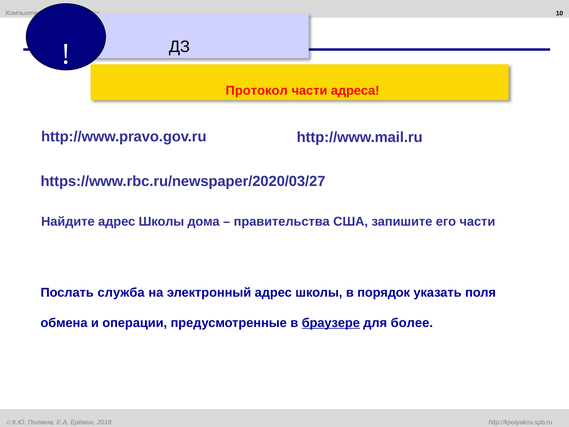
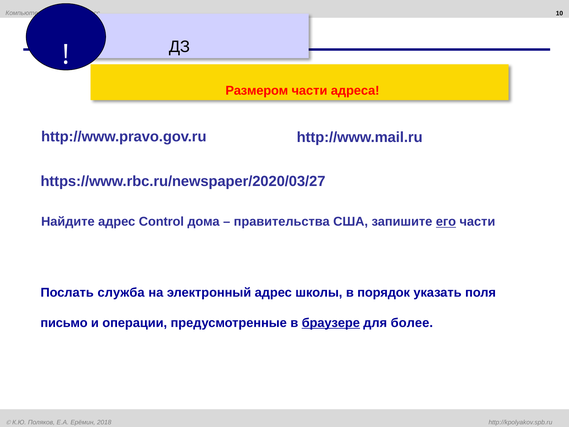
Протокол: Протокол -> Размером (257, 91)
Найдите адрес Школы: Школы -> Control (161, 222)
его underline: none -> present (446, 222)
обмена: обмена -> письмо (64, 323)
